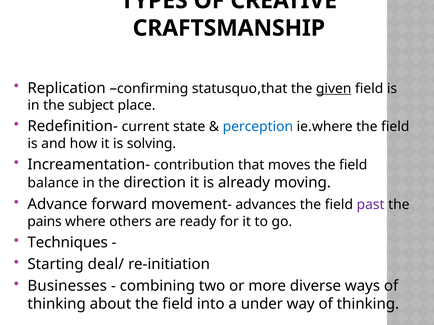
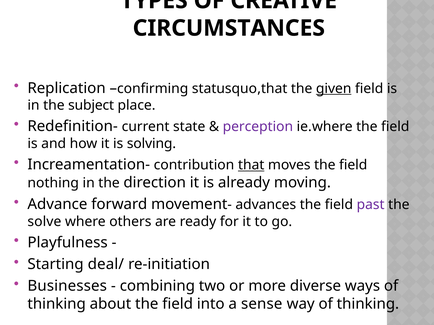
CRAFTSMANSHIP: CRAFTSMANSHIP -> CIRCUMSTANCES (229, 28)
perception colour: blue -> purple (258, 127)
that underline: none -> present (251, 165)
balance: balance -> nothing (53, 183)
pains: pains -> solve (44, 222)
Techniques: Techniques -> Playfulness (68, 243)
under: under -> sense (262, 304)
